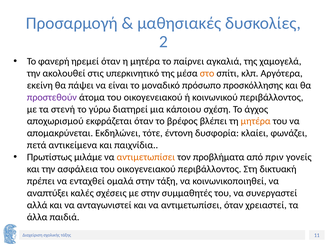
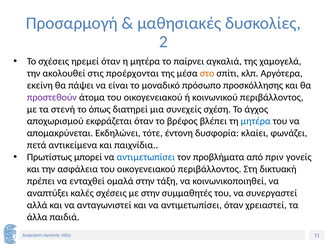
Το φανερή: φανερή -> σχέσεις (54, 61)
υπερκινητικό: υπερκινητικό -> προέρχονται (132, 73)
γύρω: γύρω -> όπως (100, 109)
κάποιου: κάποιου -> συνεχείς (184, 109)
μητέρα colour: orange -> blue (256, 121)
μιλάμε: μιλάμε -> μπορεί (88, 157)
αντιμετωπίσει colour: orange -> blue (146, 157)
